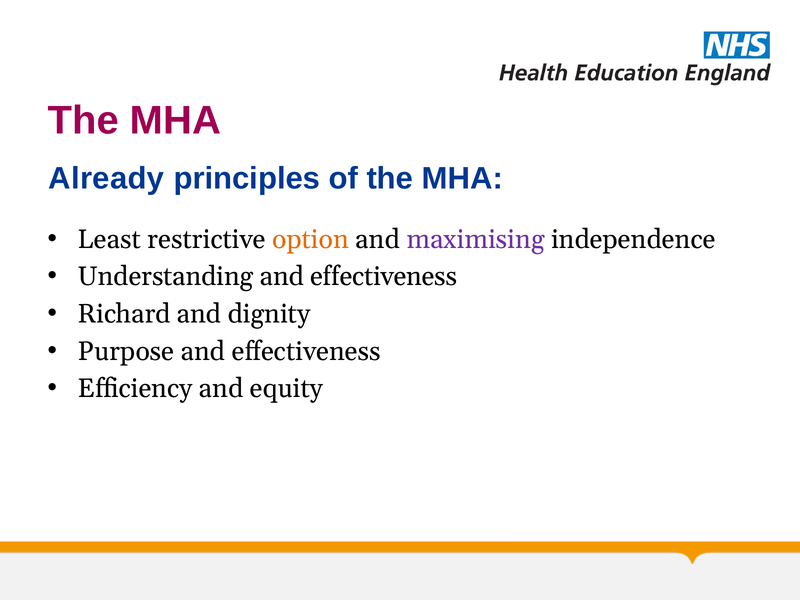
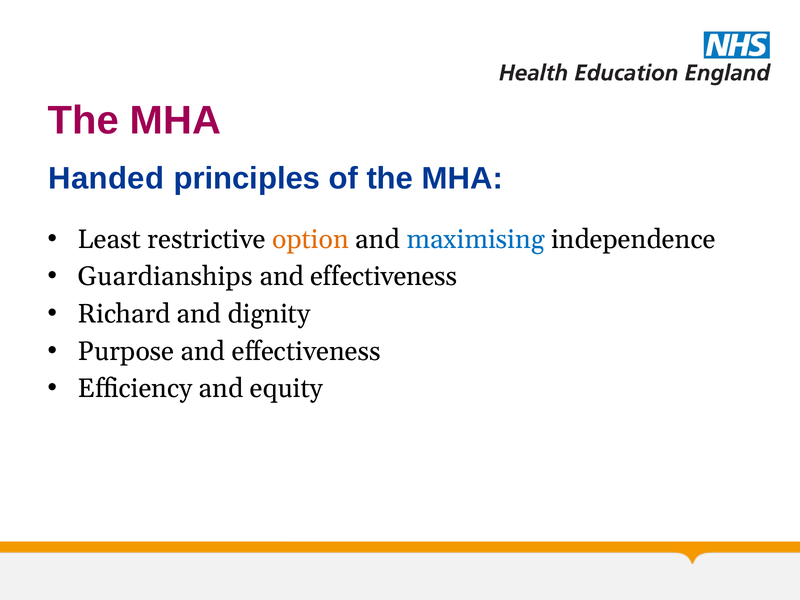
Already: Already -> Handed (106, 179)
maximising colour: purple -> blue (476, 239)
Understanding: Understanding -> Guardianships (165, 277)
